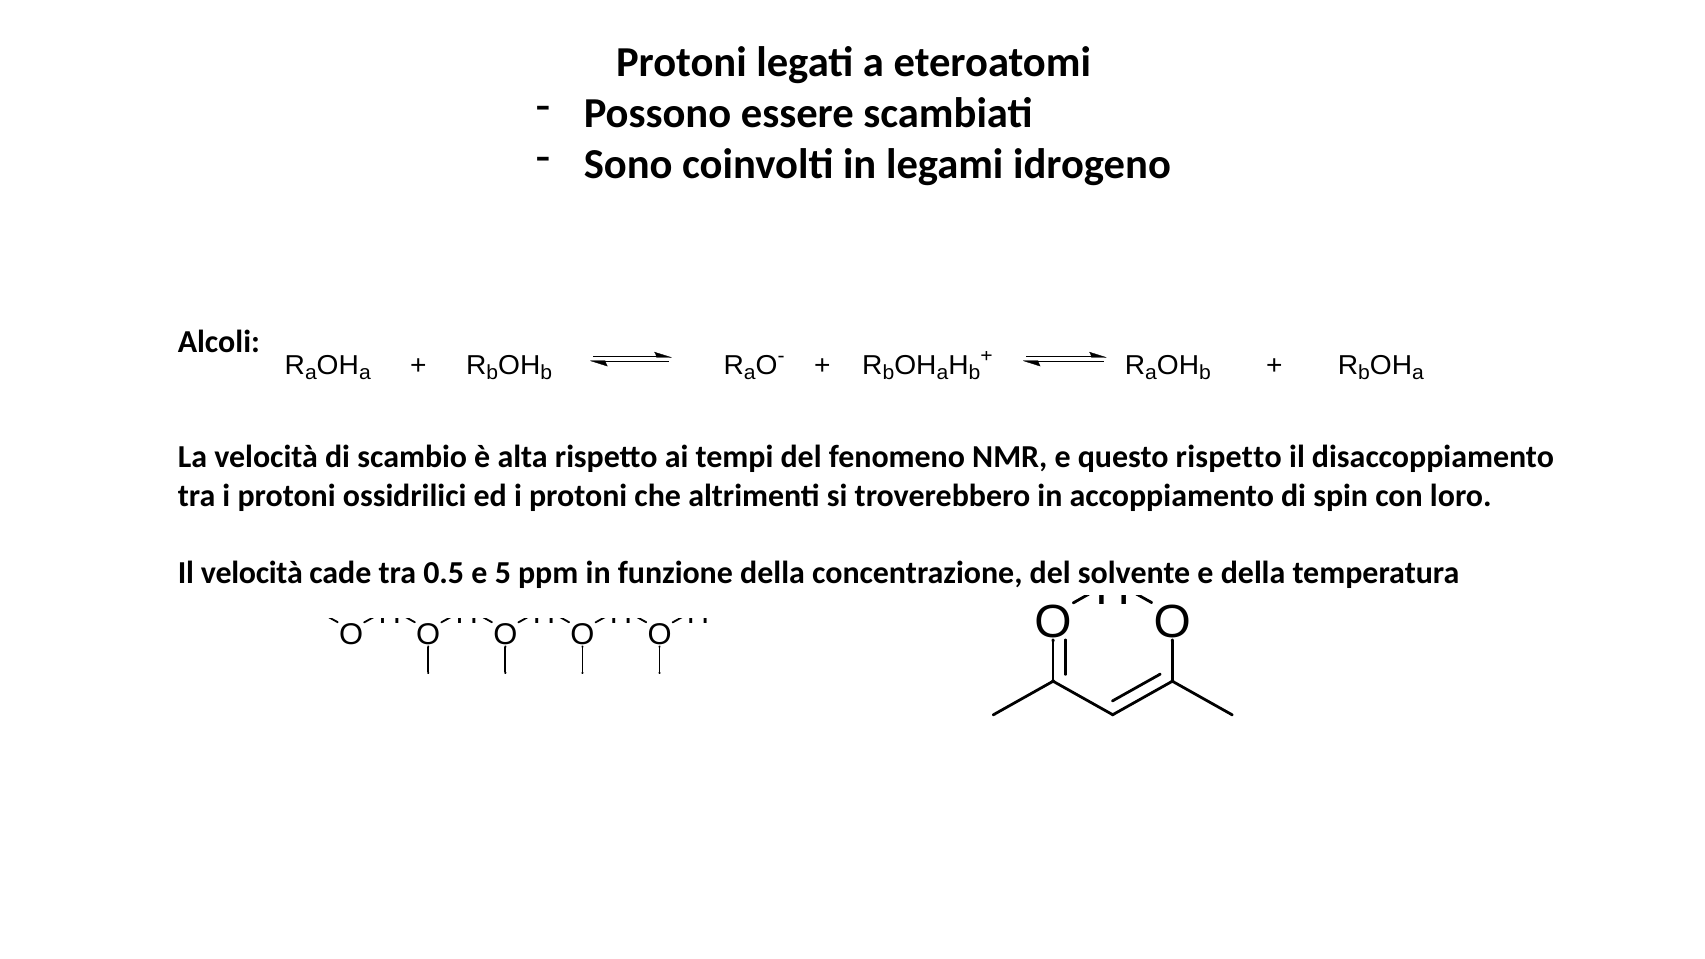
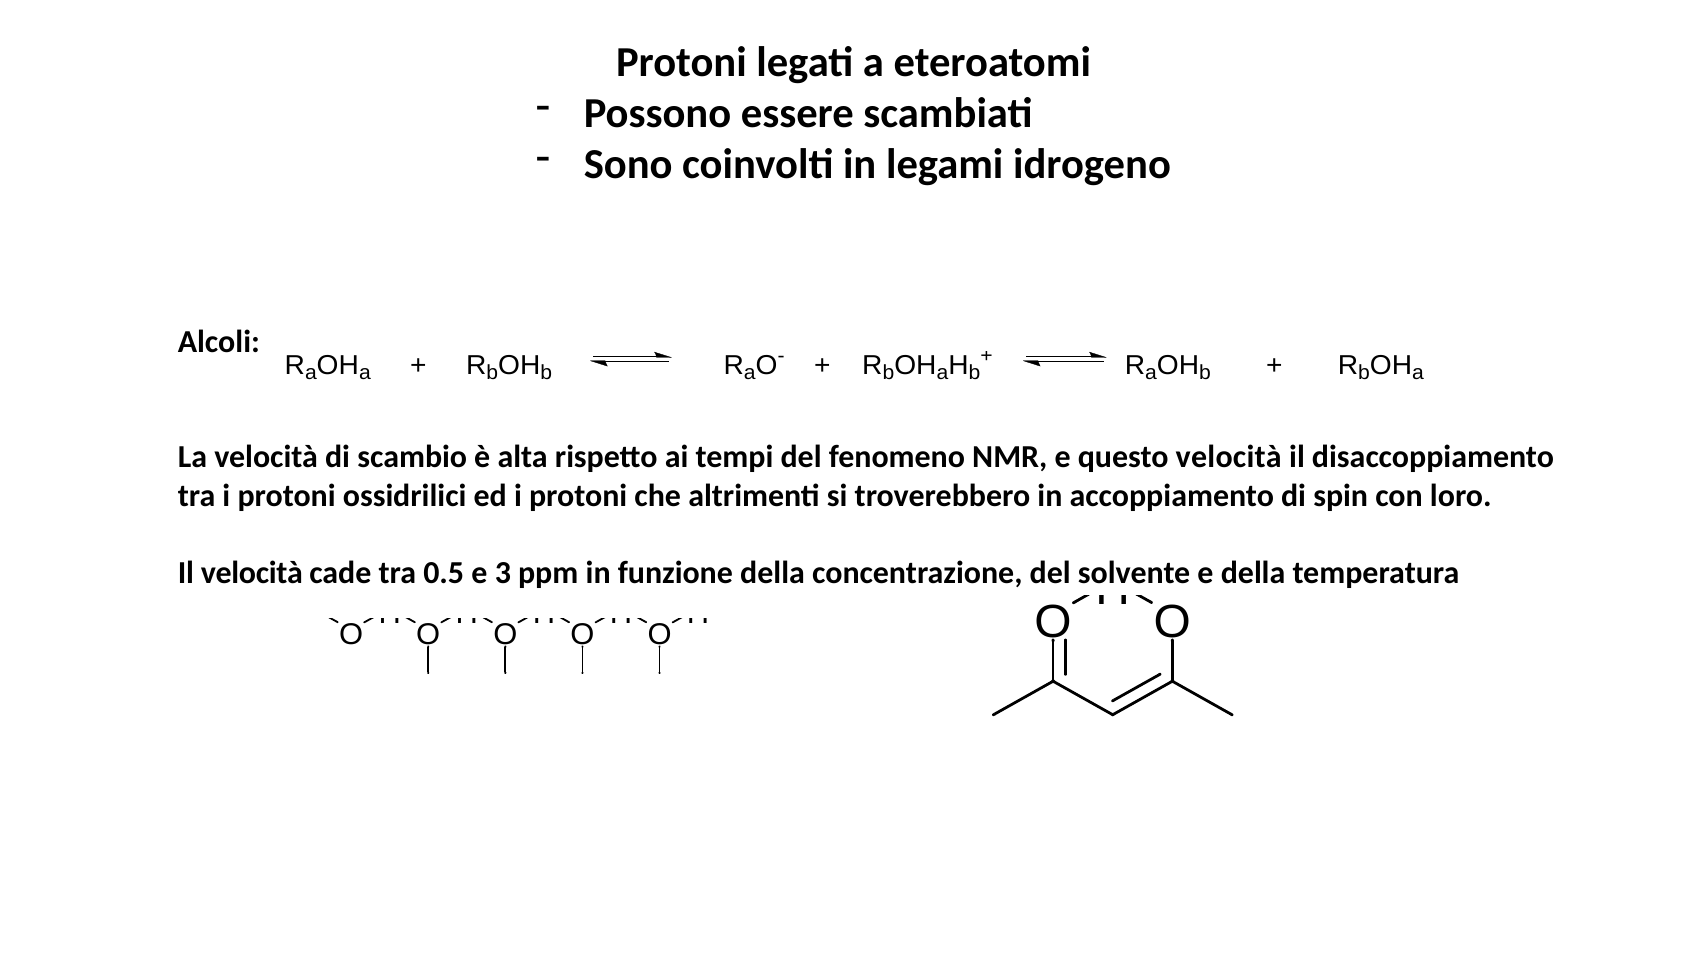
questo rispetto: rispetto -> velocità (1229, 457)
5: 5 -> 3 (503, 572)
